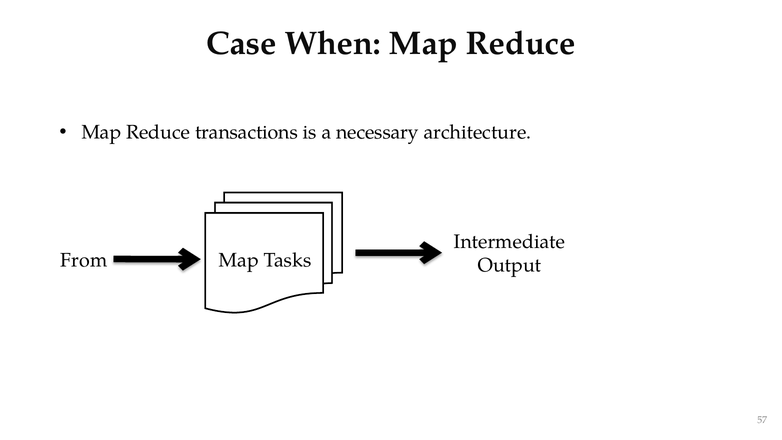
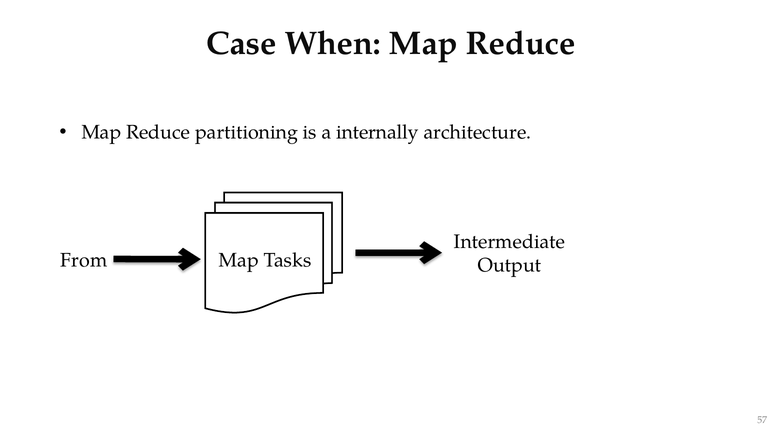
transactions: transactions -> partitioning (246, 132)
necessary: necessary -> internally (377, 132)
